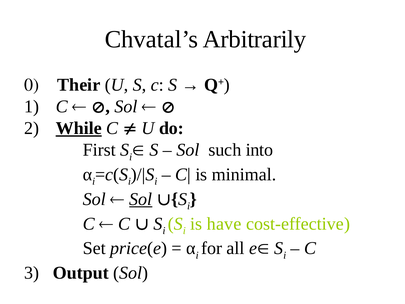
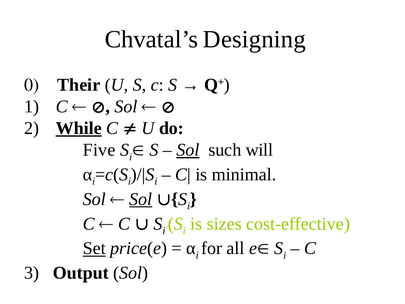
Arbitrarily: Arbitrarily -> Designing (254, 39)
First: First -> Five (99, 150)
Sol underline: none -> present (188, 150)
into: into -> will (259, 150)
have: have -> sizes (224, 224)
Set underline: none -> present (94, 248)
